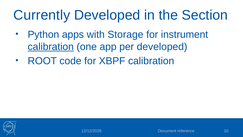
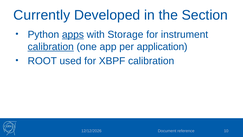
apps underline: none -> present (73, 34)
per developed: developed -> application (162, 47)
code: code -> used (70, 61)
